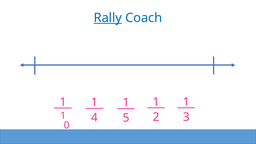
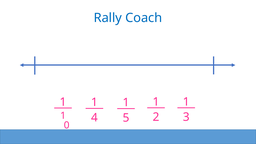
Rally underline: present -> none (108, 18)
